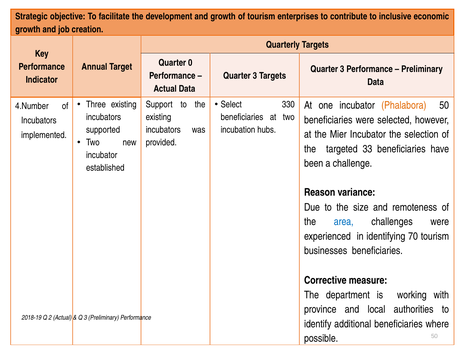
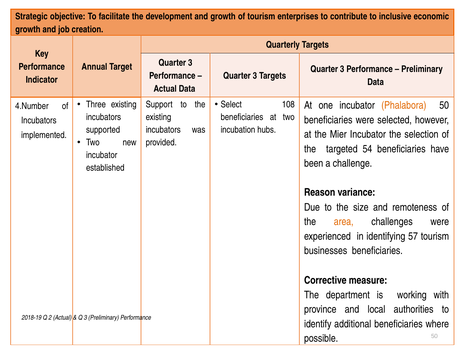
0: 0 -> 3 (190, 63)
330: 330 -> 108 (288, 105)
33: 33 -> 54 (367, 149)
area colour: blue -> orange (344, 222)
70: 70 -> 57 (413, 236)
